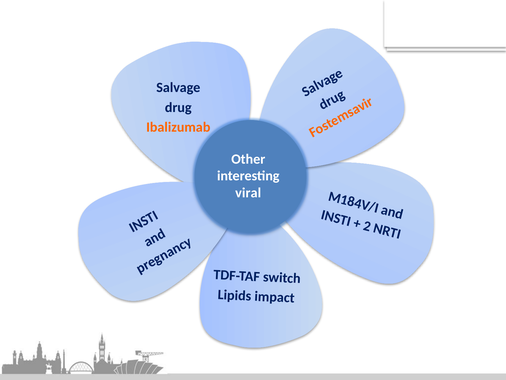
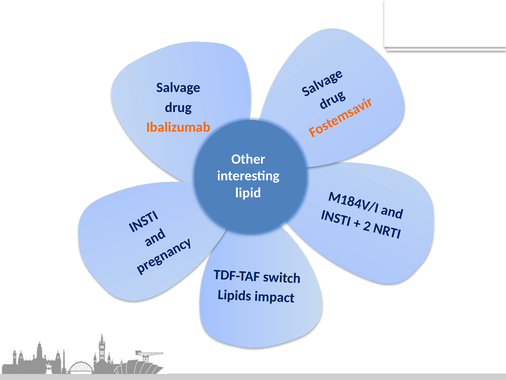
viral: viral -> lipid (248, 193)
